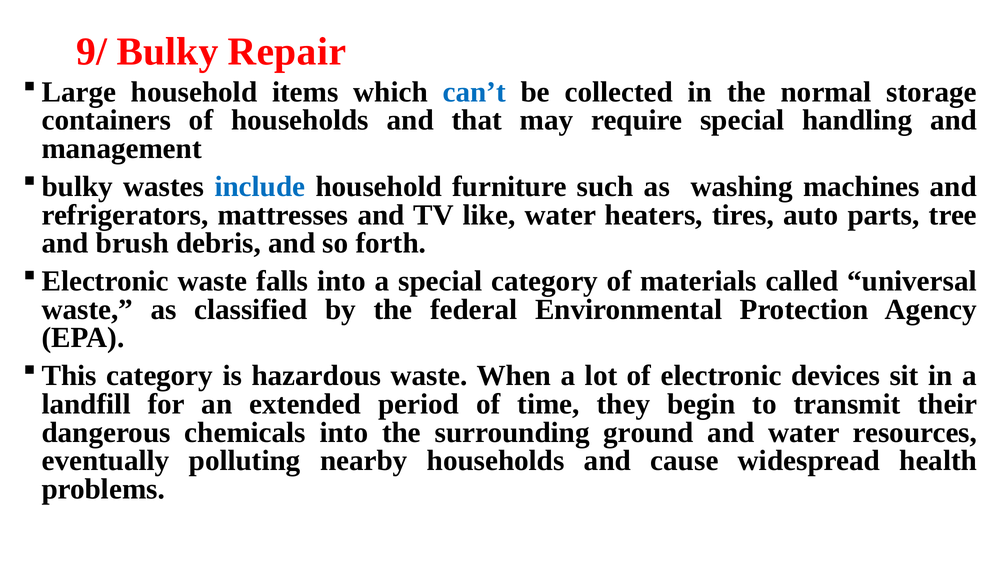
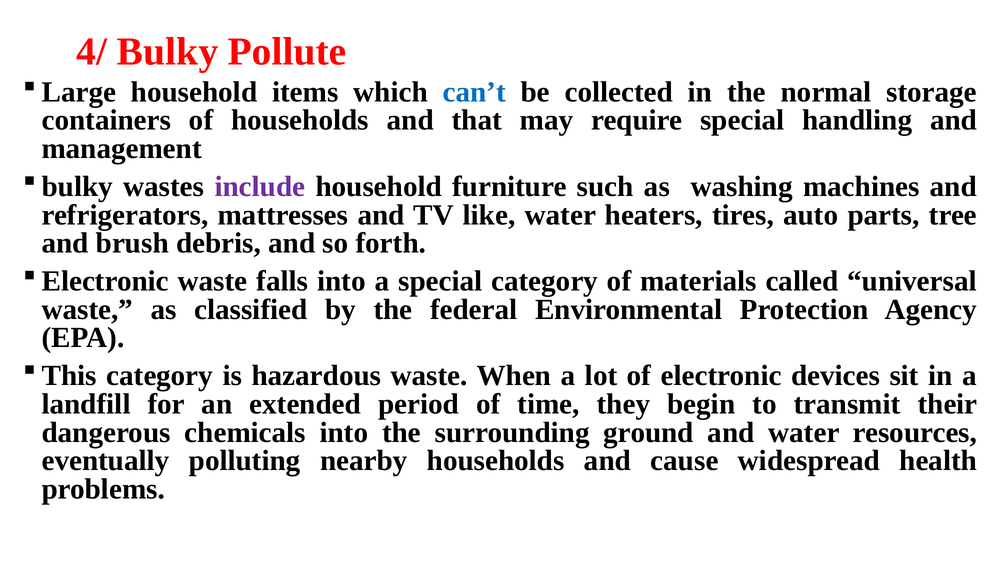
9/: 9/ -> 4/ (92, 51)
Repair: Repair -> Pollute (287, 51)
include colour: blue -> purple (260, 187)
